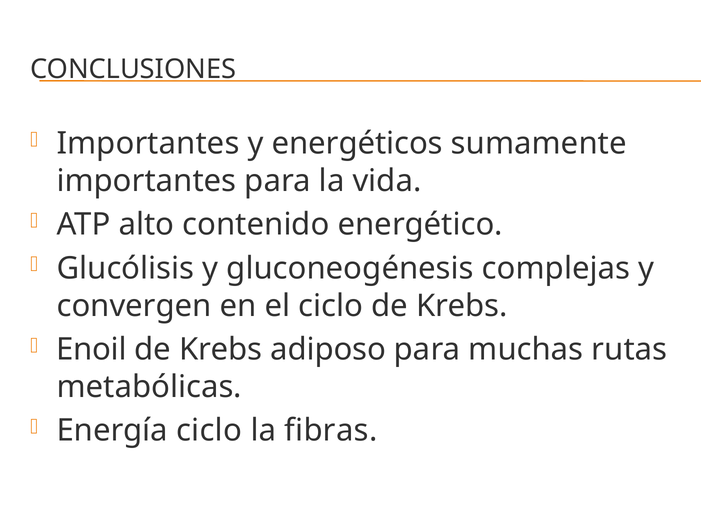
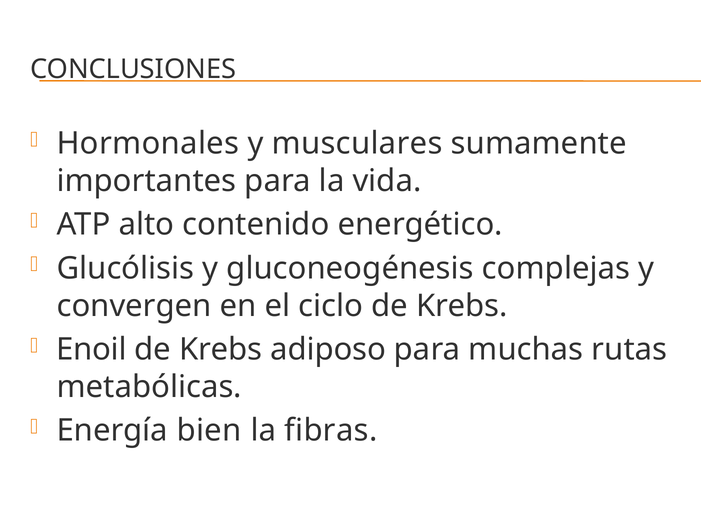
Importantes: Importantes -> Hormonales (148, 143)
energéticos: energéticos -> musculares (357, 143)
Energía ciclo: ciclo -> bien (209, 430)
